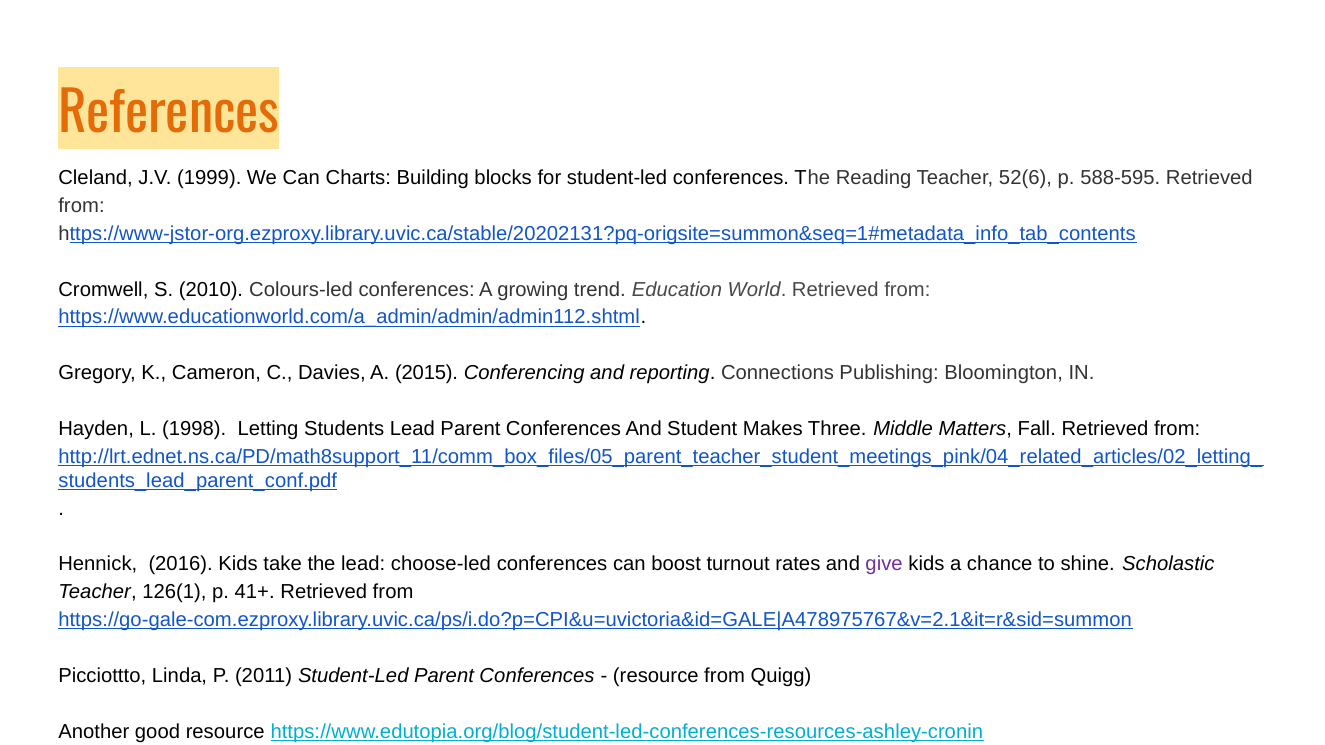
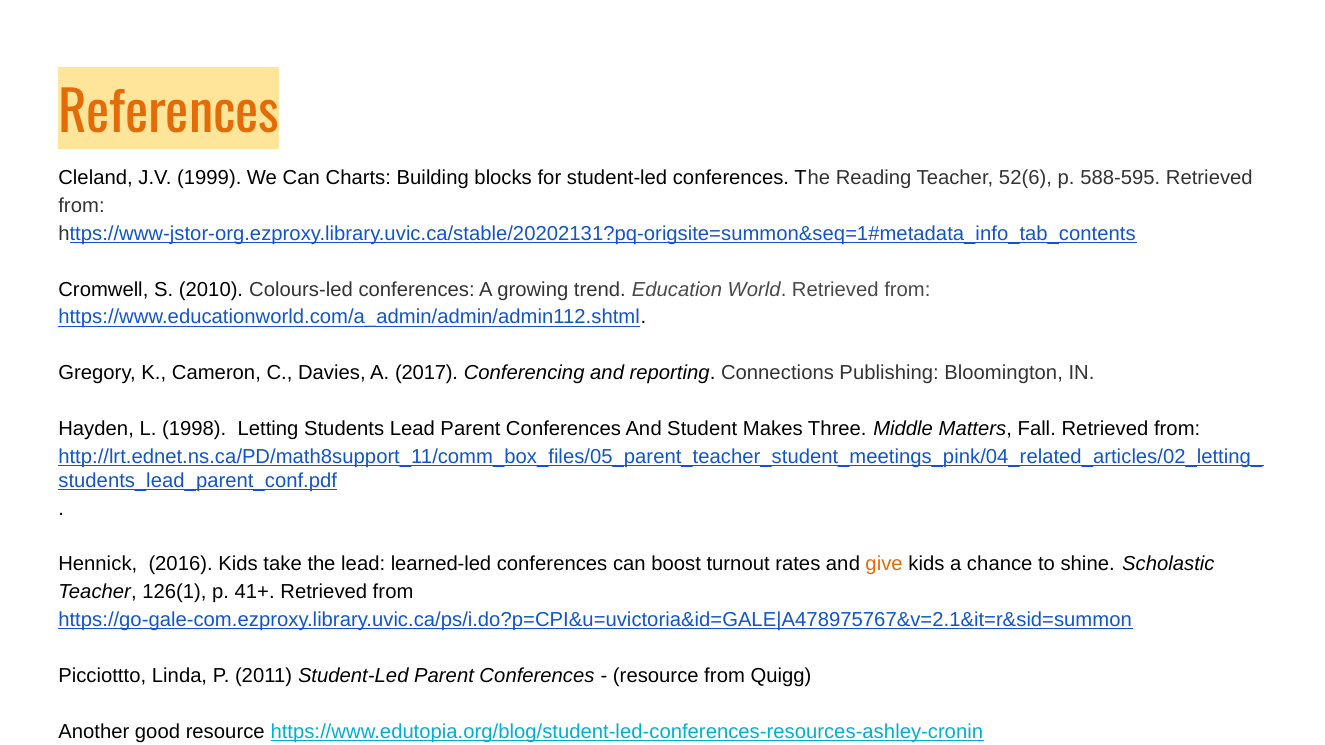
2015: 2015 -> 2017 (427, 373)
choose-led: choose-led -> learned-led (441, 565)
give colour: purple -> orange (884, 565)
